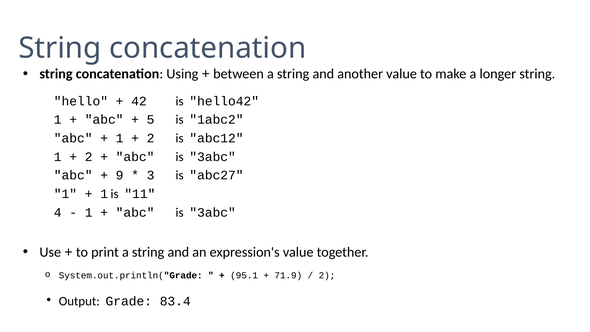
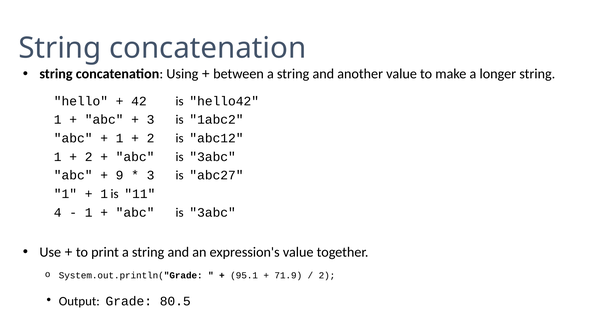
5: 5 -> 3 (151, 120)
83.4: 83.4 -> 80.5 (175, 301)
